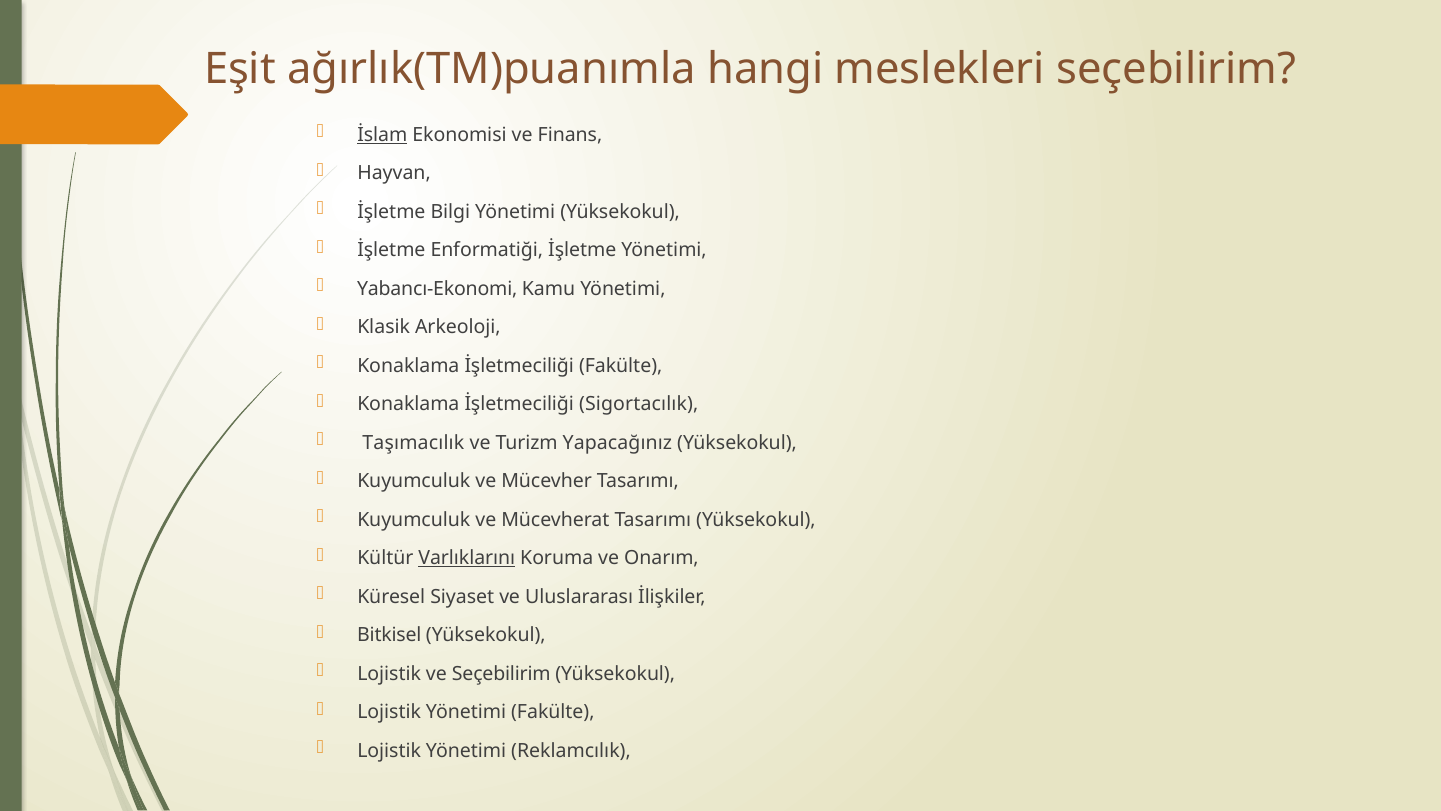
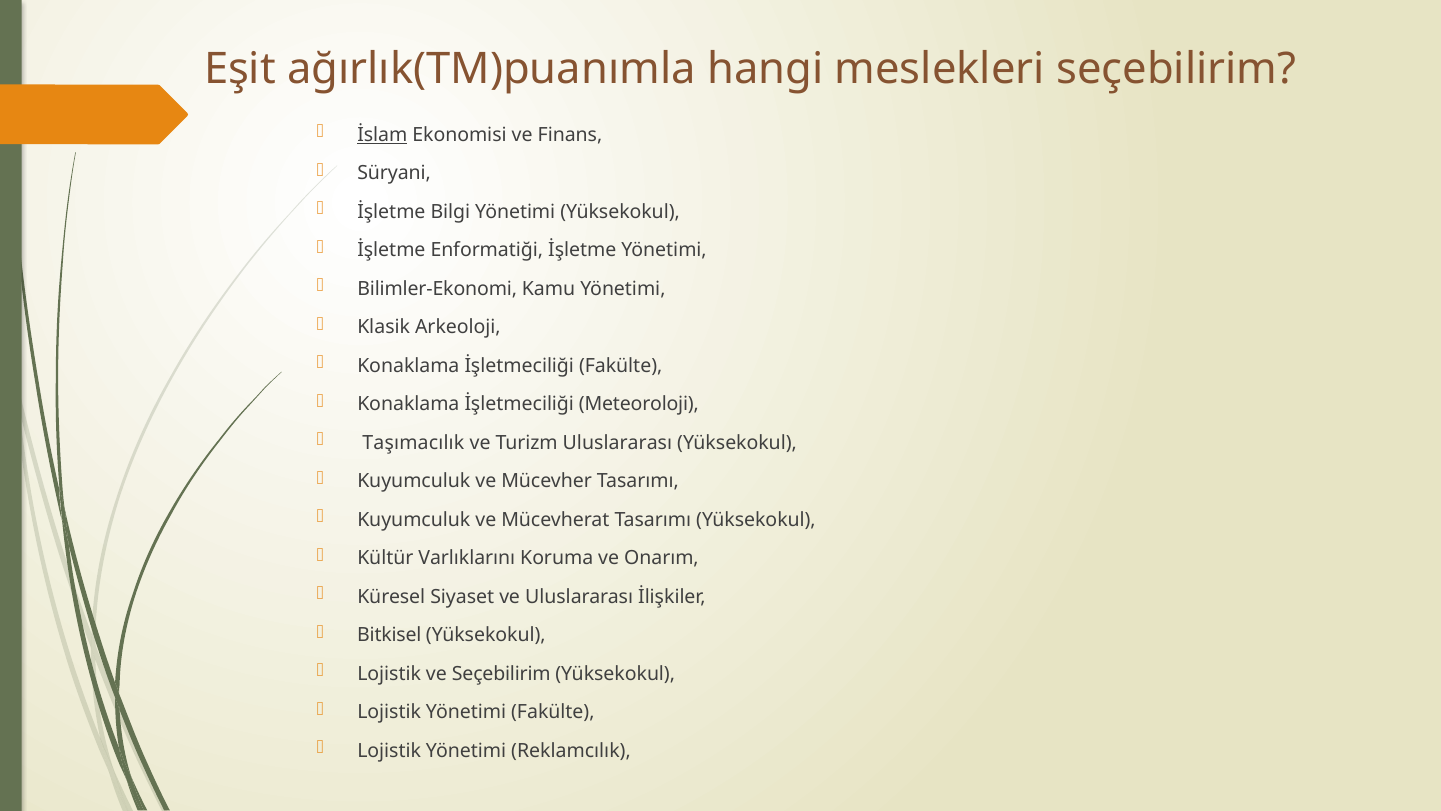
Hayvan: Hayvan -> Süryani (394, 173)
Yabancı-Ekonomi: Yabancı-Ekonomi -> Bilimler-Ekonomi (437, 289)
Sigortacılık: Sigortacılık -> Meteoroloji (639, 404)
Turizm Yapacağınız: Yapacağınız -> Uluslararası (617, 442)
Varlıklarını underline: present -> none (467, 558)
